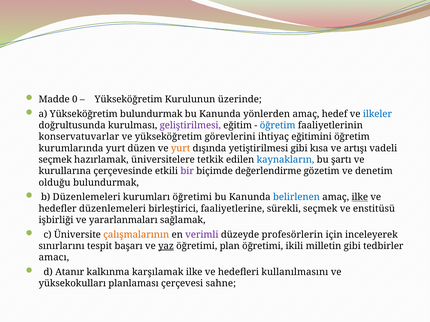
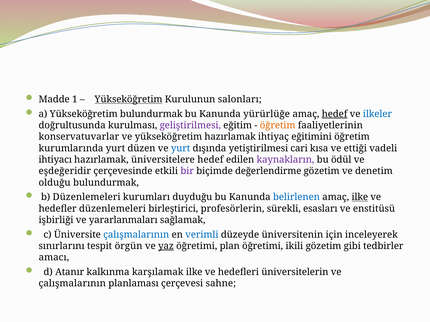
0: 0 -> 1 (75, 100)
Yükseköğretim underline: none -> present (129, 100)
üzerinde: üzerinde -> salonları (240, 100)
yönlerden: yönlerden -> yürürlüğe (267, 114)
hedef underline: none -> present (335, 114)
öğretim colour: blue -> orange (278, 126)
yükseköğretim görevlerini: görevlerini -> hazırlamak (230, 137)
yurt colour: orange -> blue (181, 148)
yetiştirilmesi gibi: gibi -> cari (299, 148)
artışı: artışı -> ettiği (355, 148)
seçmek: seçmek -> ihtiyacı (55, 160)
üniversitelere tetkik: tetkik -> hedef (210, 160)
kaynakların colour: blue -> purple (285, 160)
şartı: şartı -> ödül (341, 160)
kurullarına: kurullarına -> eşdeğeridir (65, 171)
kurumları öğretimi: öğretimi -> duyduğu (192, 197)
faaliyetlerine: faaliyetlerine -> profesörlerin (233, 209)
sürekli seçmek: seçmek -> esasları (320, 209)
çalışmalarının colour: orange -> blue (136, 235)
verimli colour: purple -> blue (202, 235)
profesörlerin: profesörlerin -> üniversitenin (292, 235)
başarı: başarı -> örgün (129, 246)
ikili milletin: milletin -> gözetim (324, 246)
kullanılmasını: kullanılmasını -> üniversitelerin (295, 272)
yüksekokulları: yüksekokulları -> çalışmalarının (72, 284)
